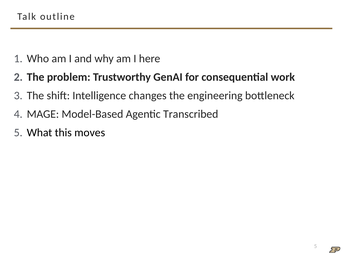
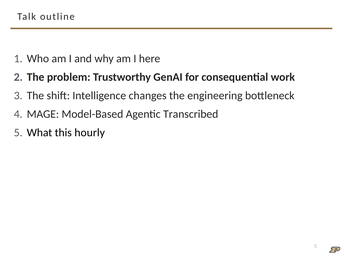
moves: moves -> hourly (90, 133)
